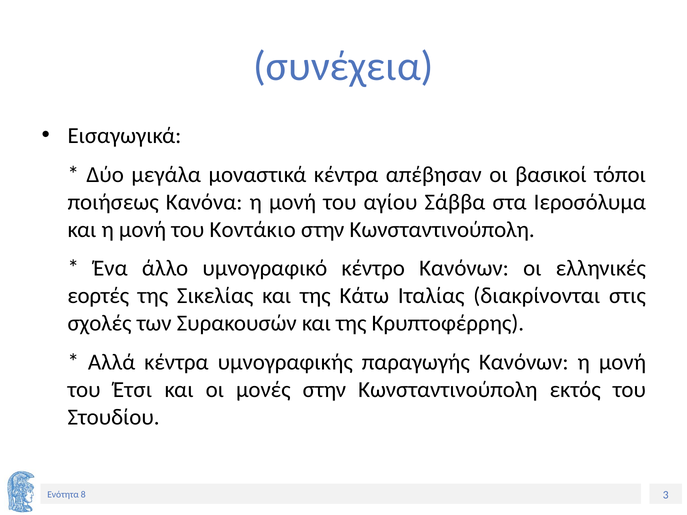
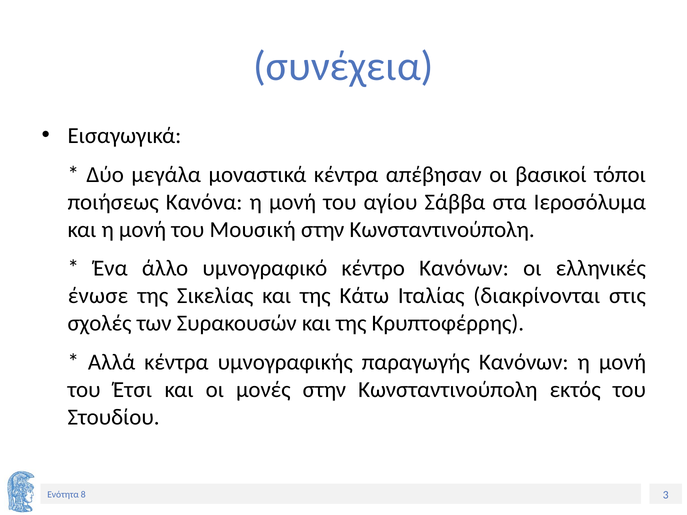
Κοντάκιο: Κοντάκιο -> Μουσική (253, 230)
εορτές: εορτές -> ένωσε (98, 296)
